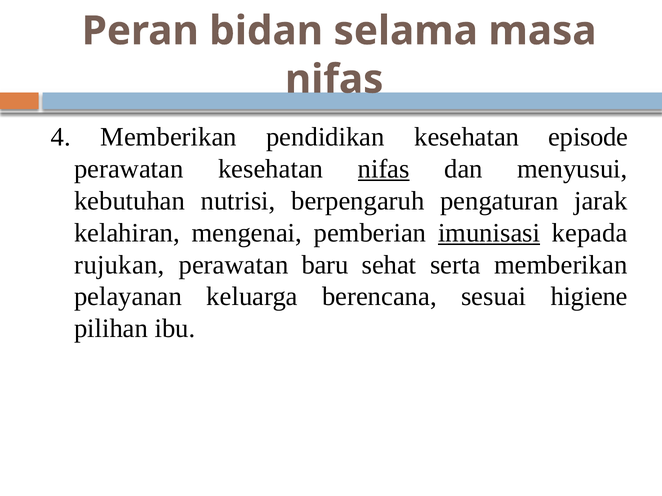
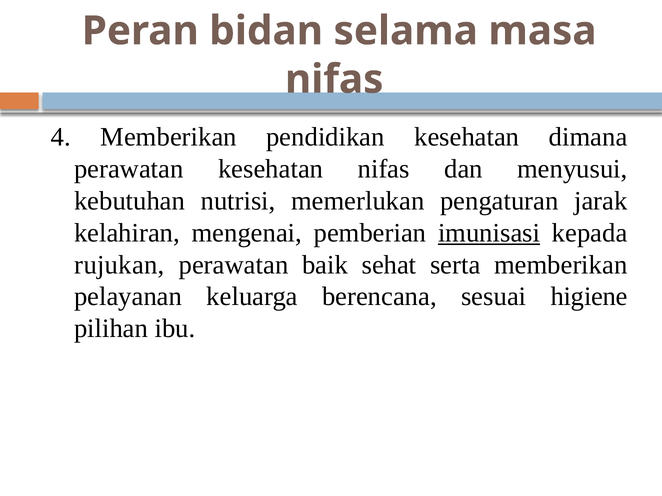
episode: episode -> dimana (588, 137)
nifas underline: present -> none (384, 169)
berpengaruh: berpengaruh -> memerlukan (358, 201)
baru: baru -> baik (325, 265)
